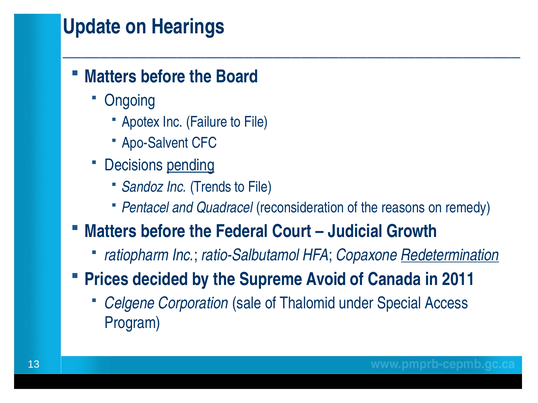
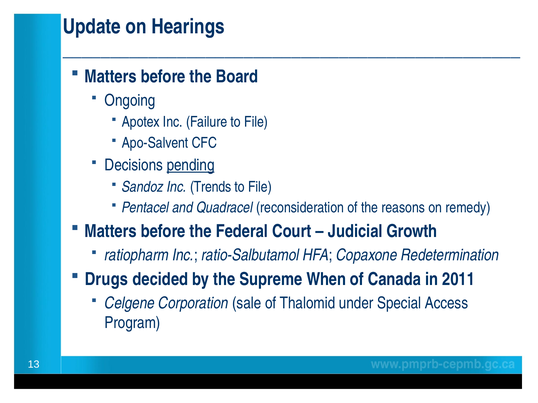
Redetermination underline: present -> none (450, 255)
Prices: Prices -> Drugs (106, 280)
Avoid: Avoid -> When (326, 280)
